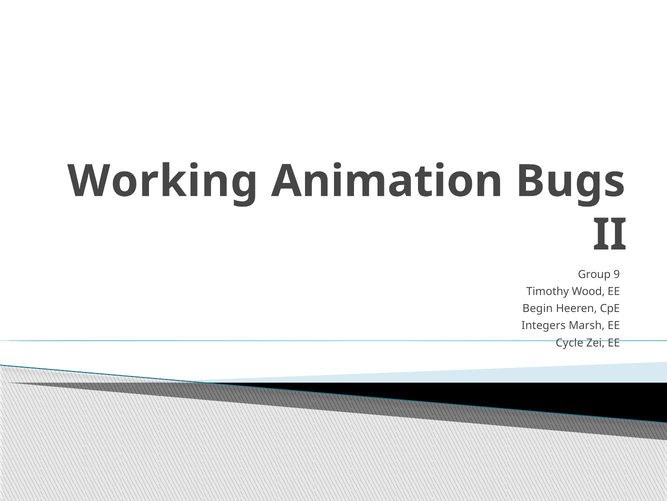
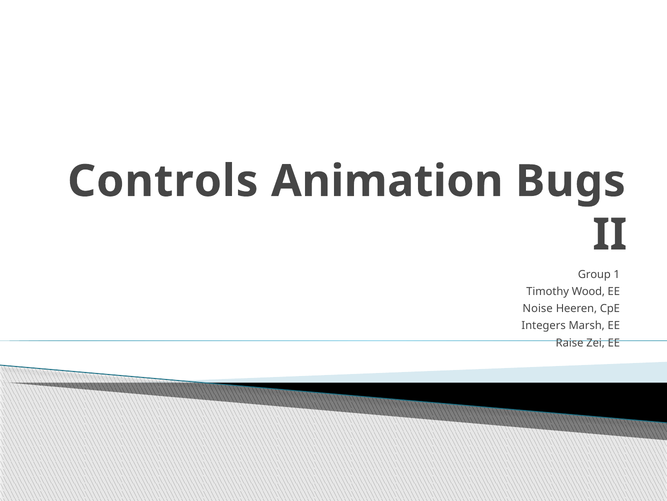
Working: Working -> Controls (163, 181)
9: 9 -> 1 (617, 274)
Begin: Begin -> Noise (538, 308)
Cycle: Cycle -> Raise (570, 342)
